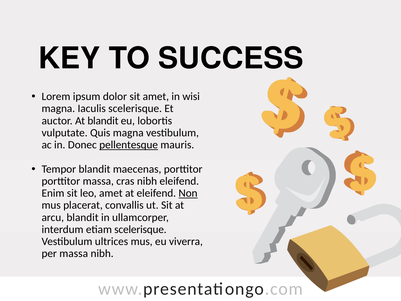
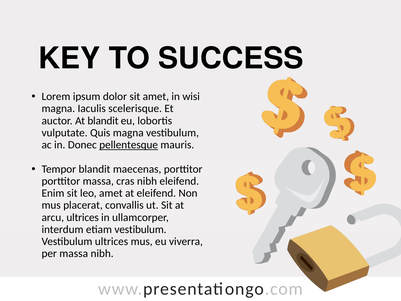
Non underline: present -> none (188, 193)
arcu blandit: blandit -> ultrices (83, 217)
etiam scelerisque: scelerisque -> vestibulum (140, 229)
